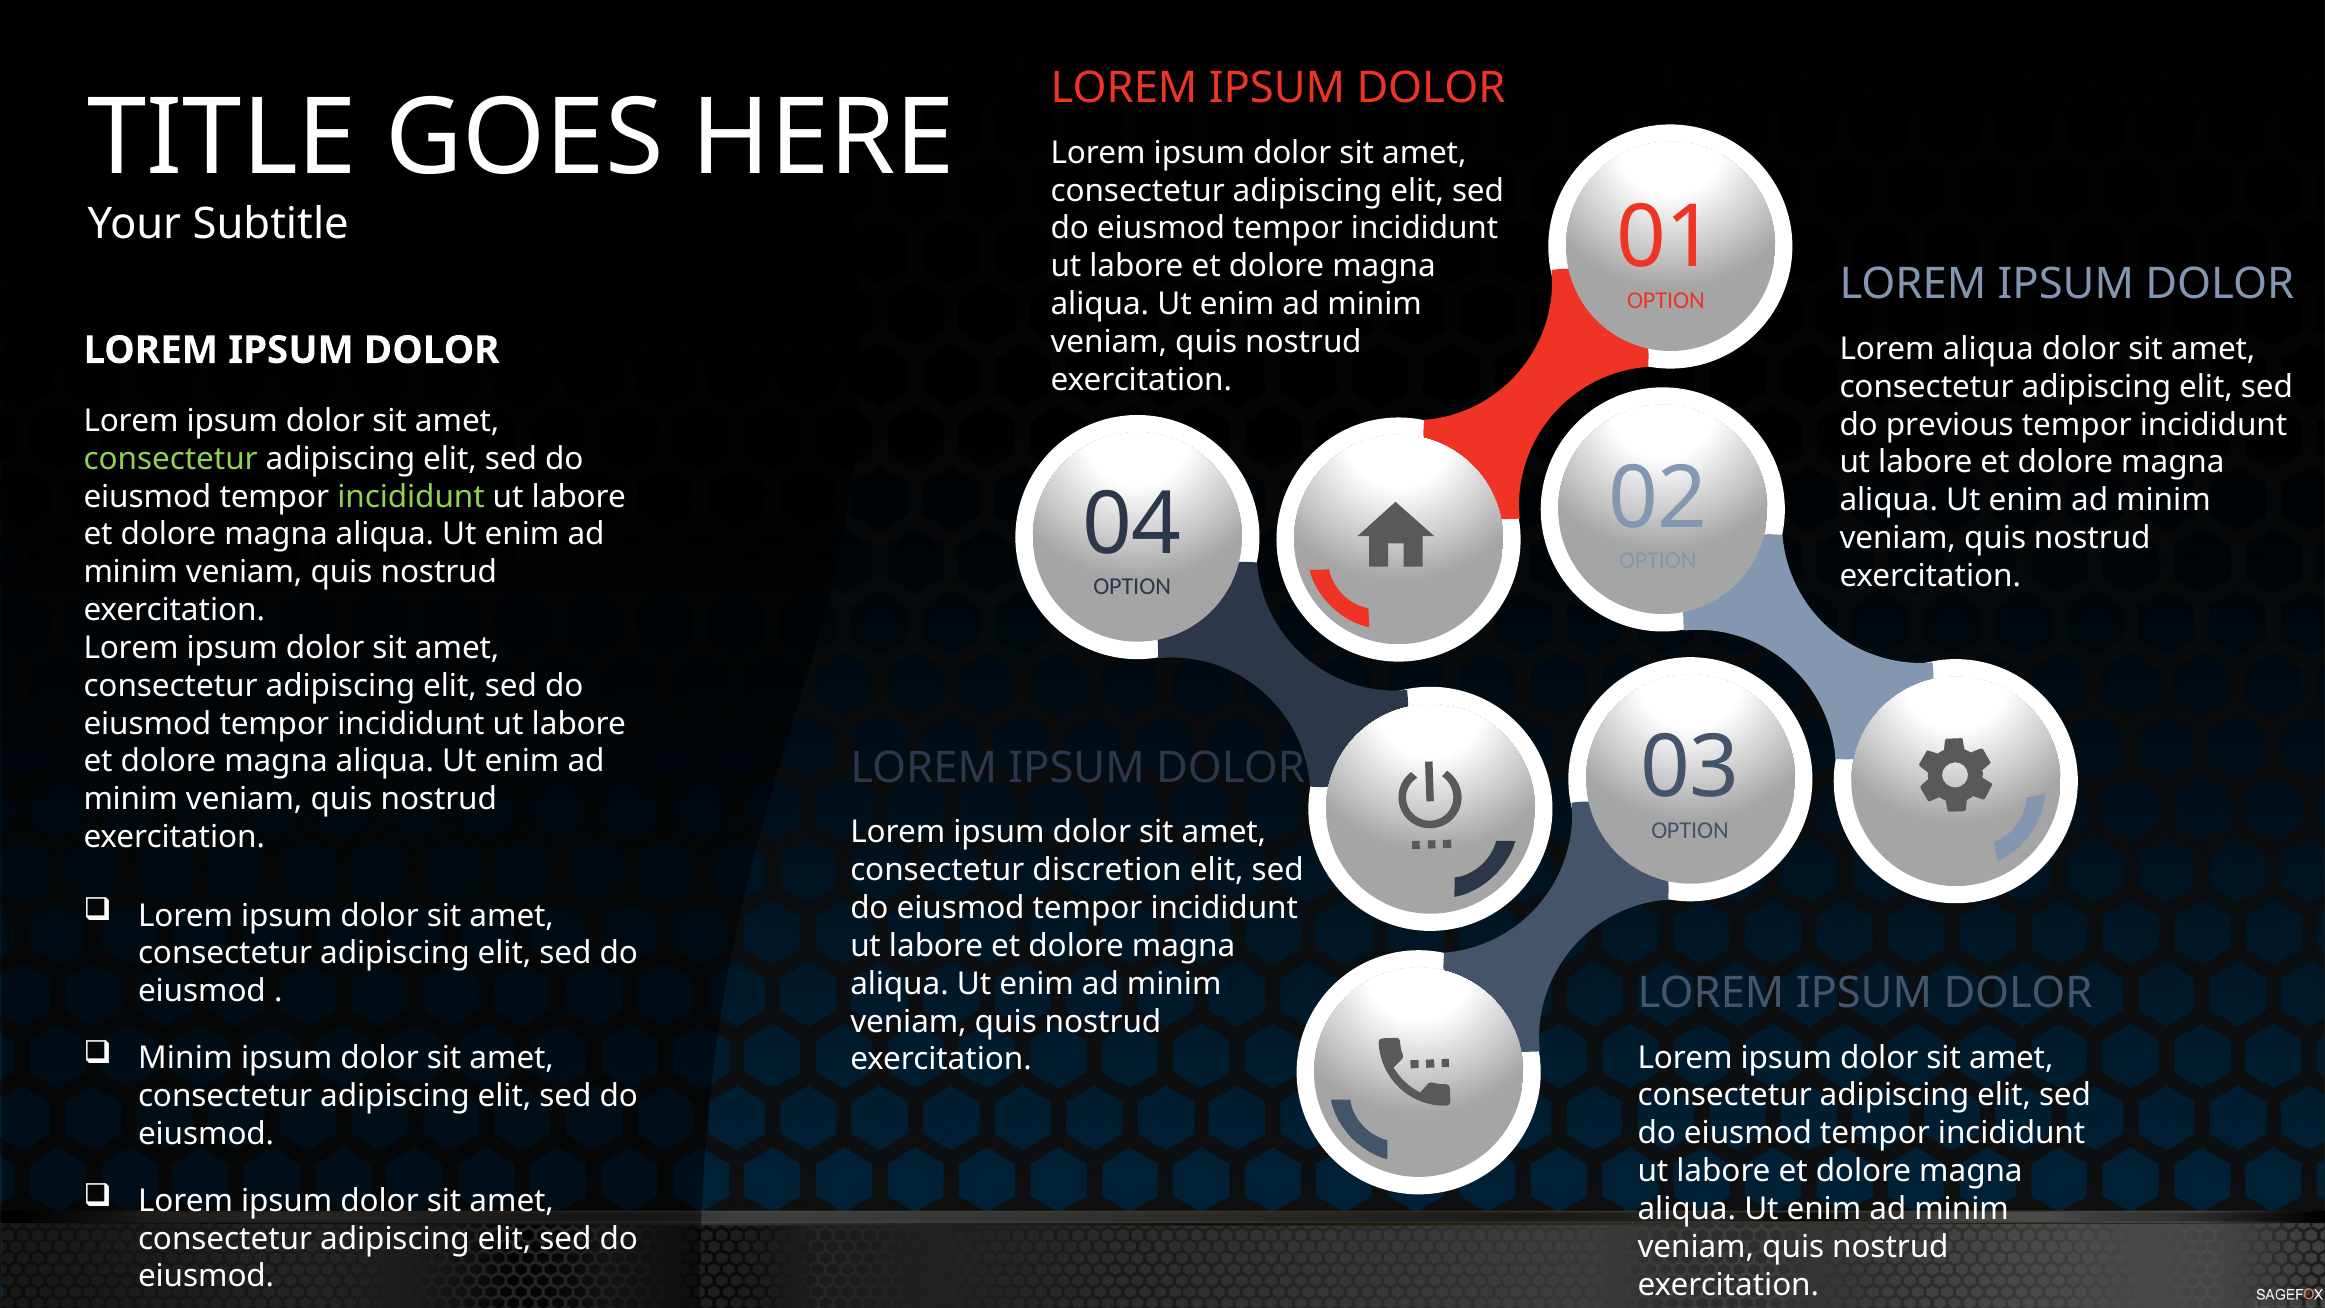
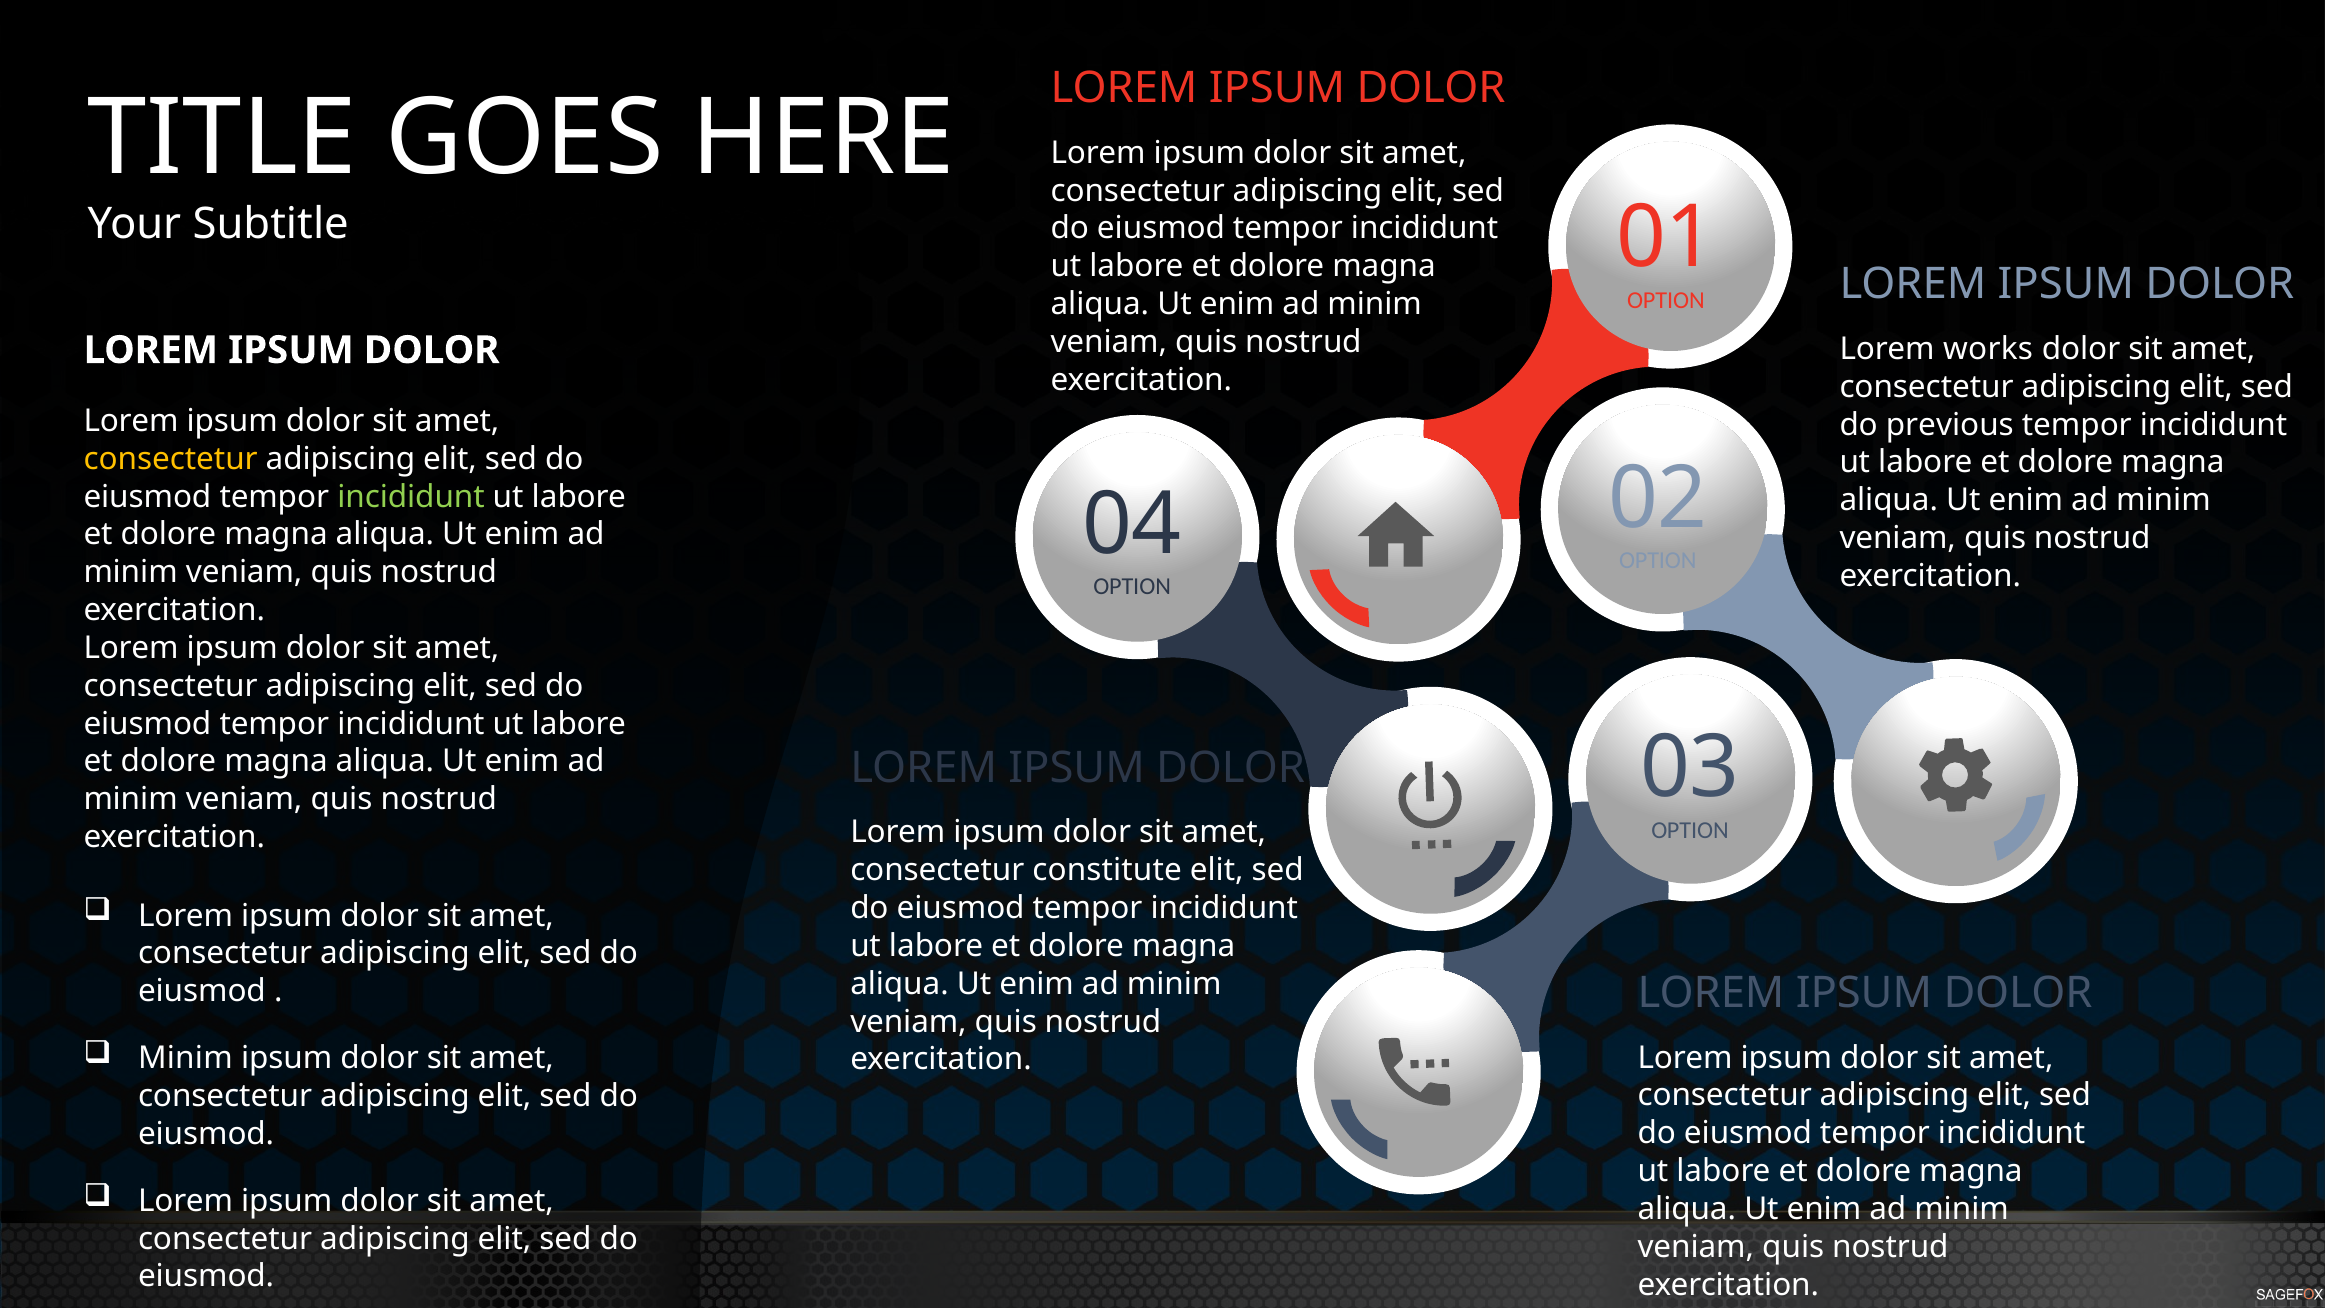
Lorem aliqua: aliqua -> works (1988, 349)
consectetur colour: light green -> yellow (171, 459)
discretion: discretion -> constitute (1107, 870)
